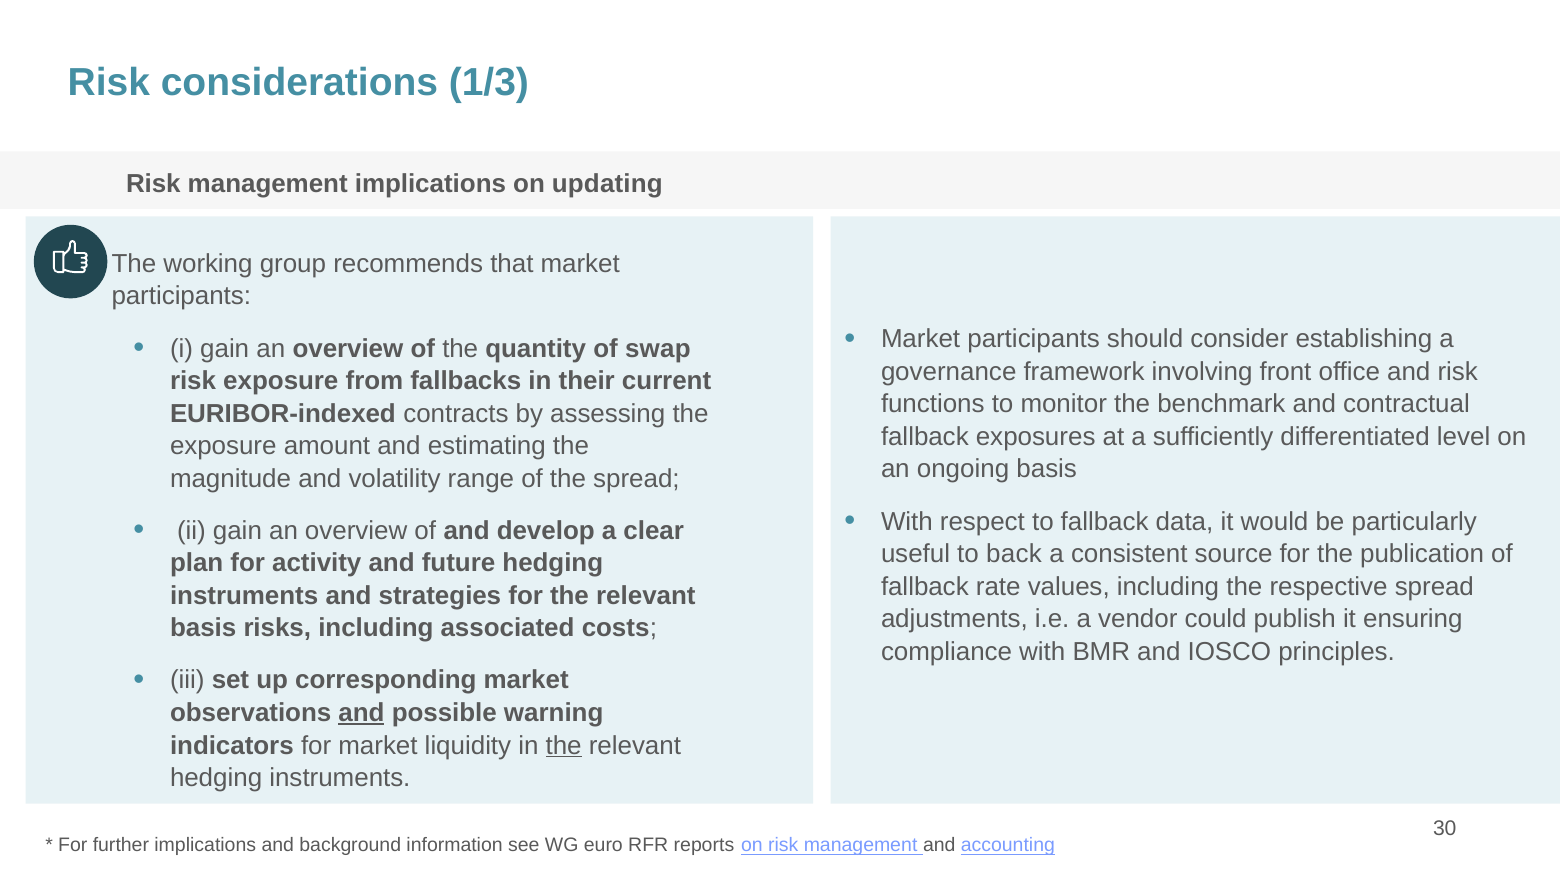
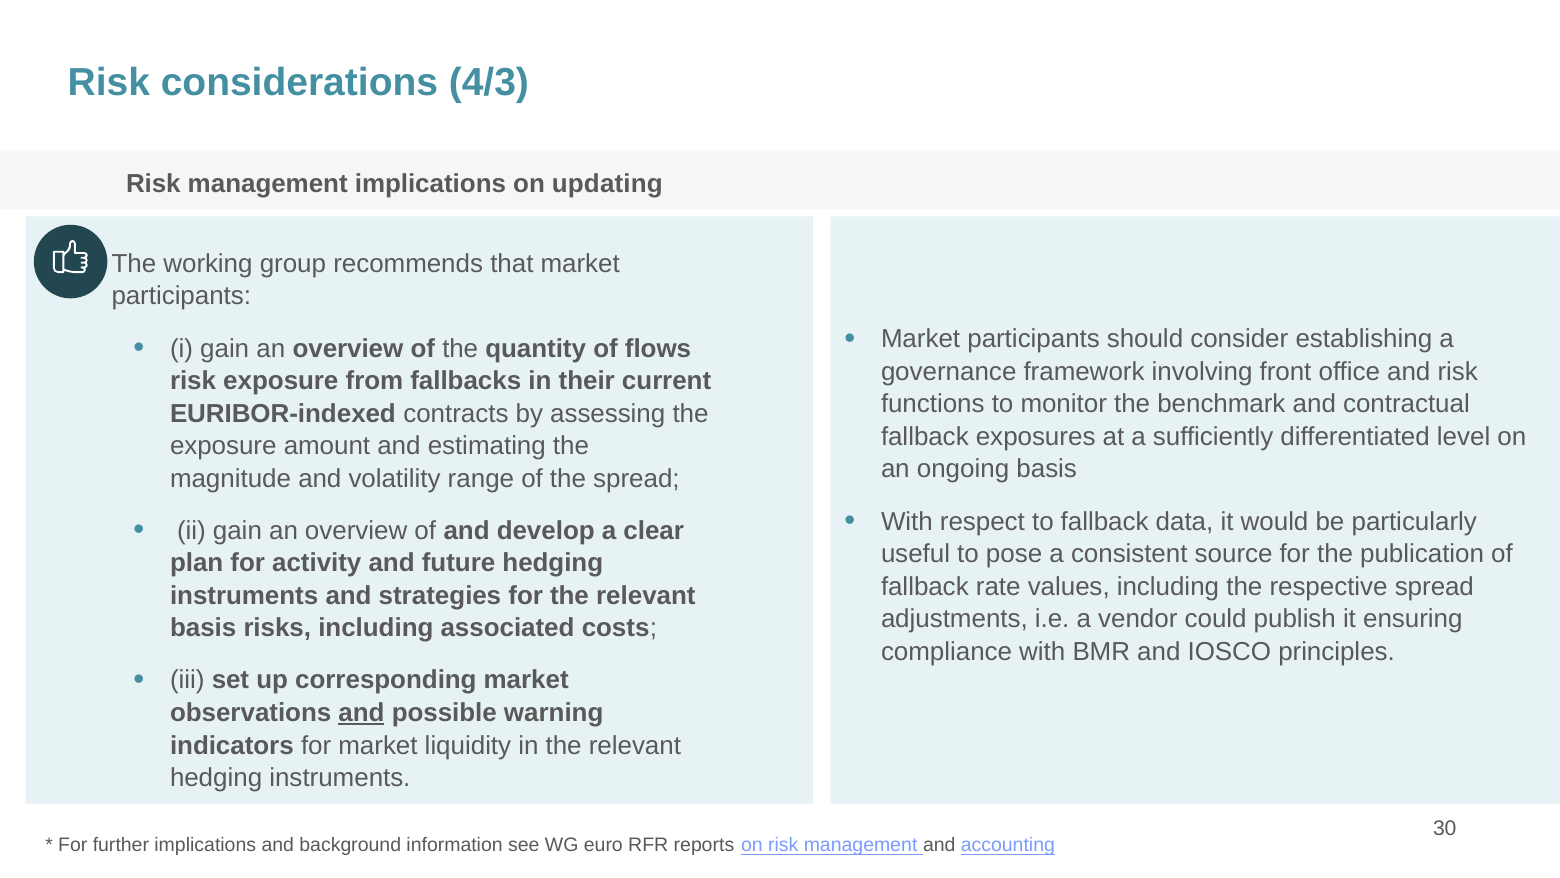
1/3: 1/3 -> 4/3 (489, 83)
swap: swap -> flows (658, 348)
back: back -> pose (1014, 554)
the underline: present -> none (564, 745)
